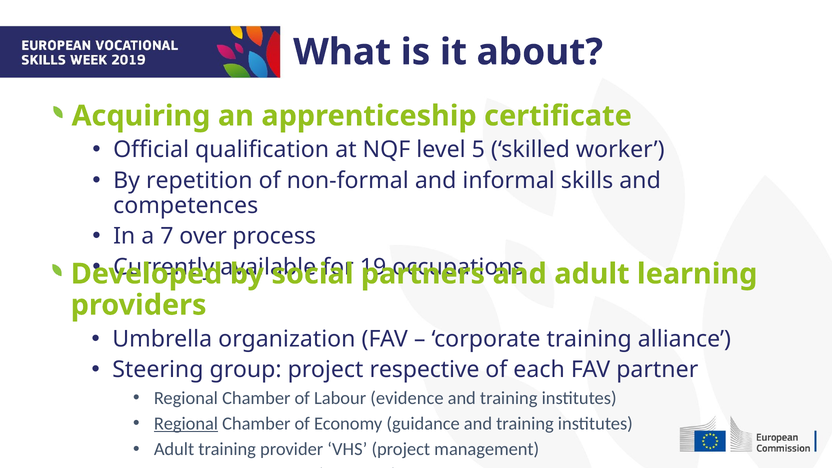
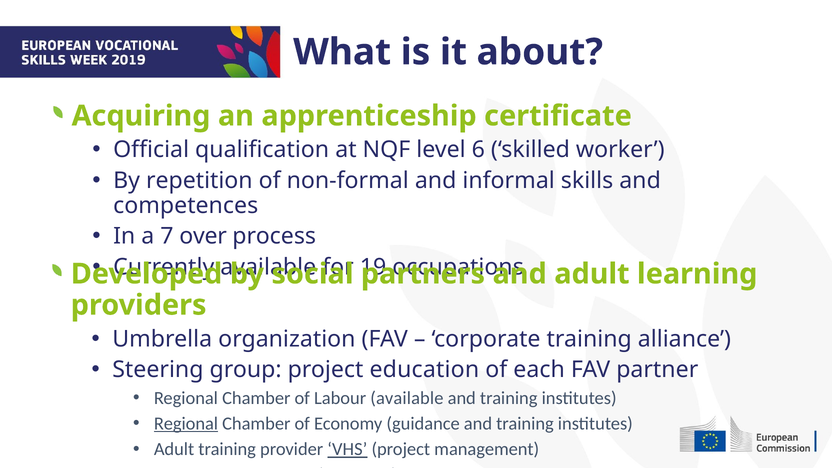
5: 5 -> 6 (478, 150)
respective: respective -> education (424, 370)
Labour evidence: evidence -> available (407, 398)
VHS underline: none -> present (347, 449)
